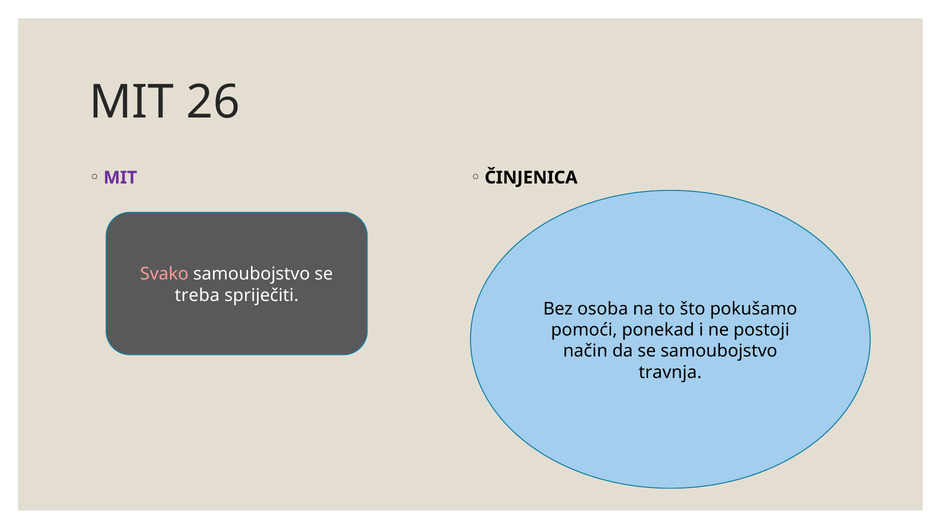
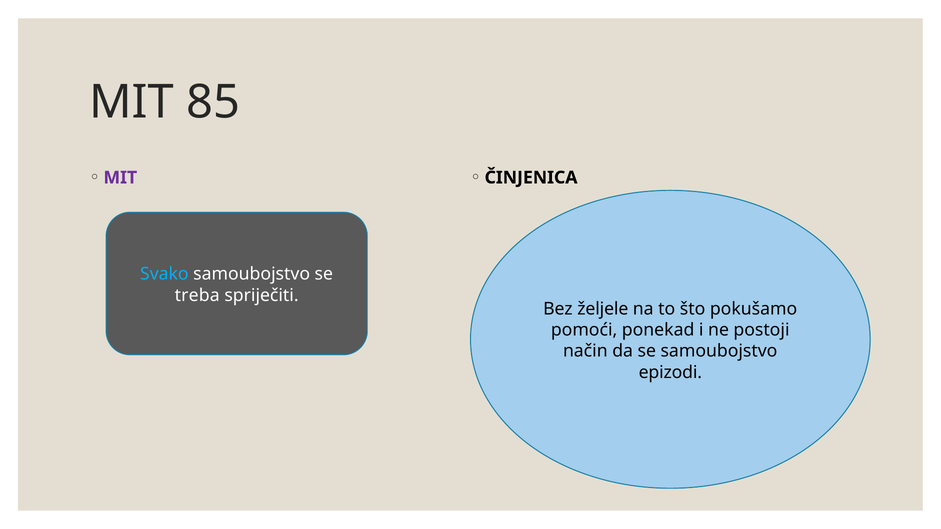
26: 26 -> 85 (213, 102)
Svako colour: pink -> light blue (164, 274)
osoba: osoba -> željele (603, 309)
travnja: travnja -> epizodi (670, 373)
